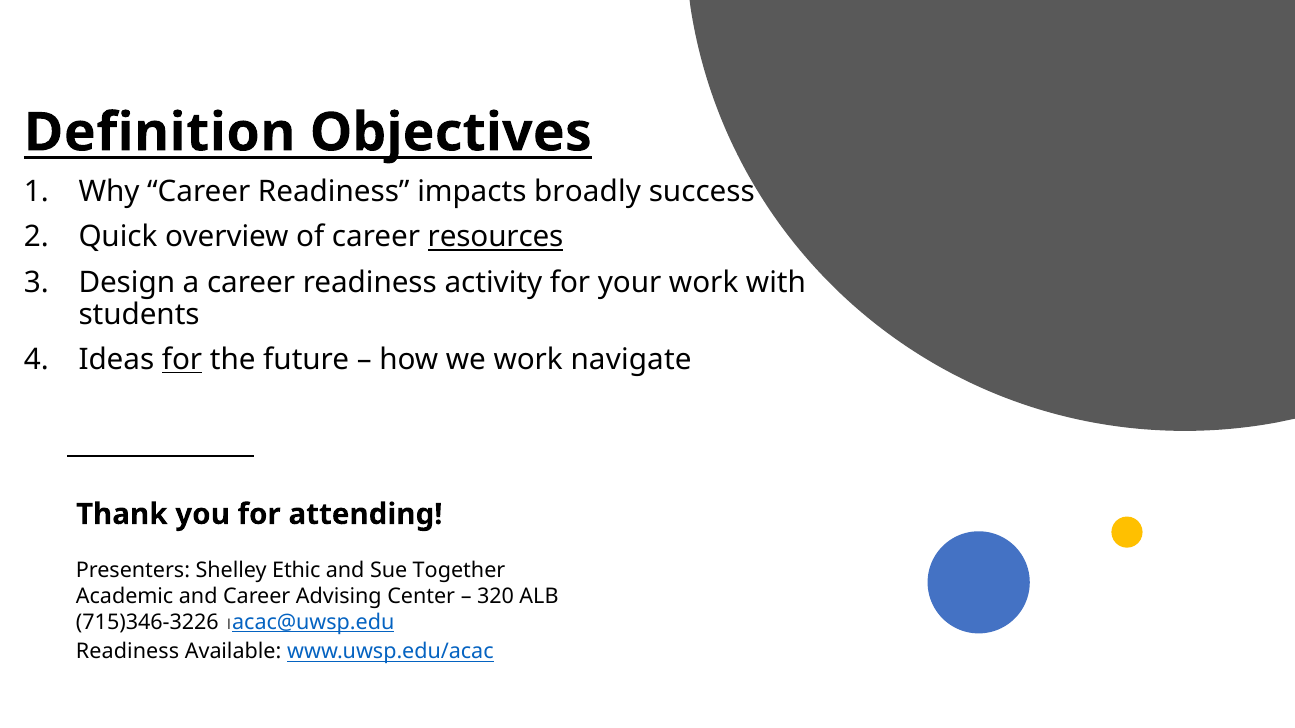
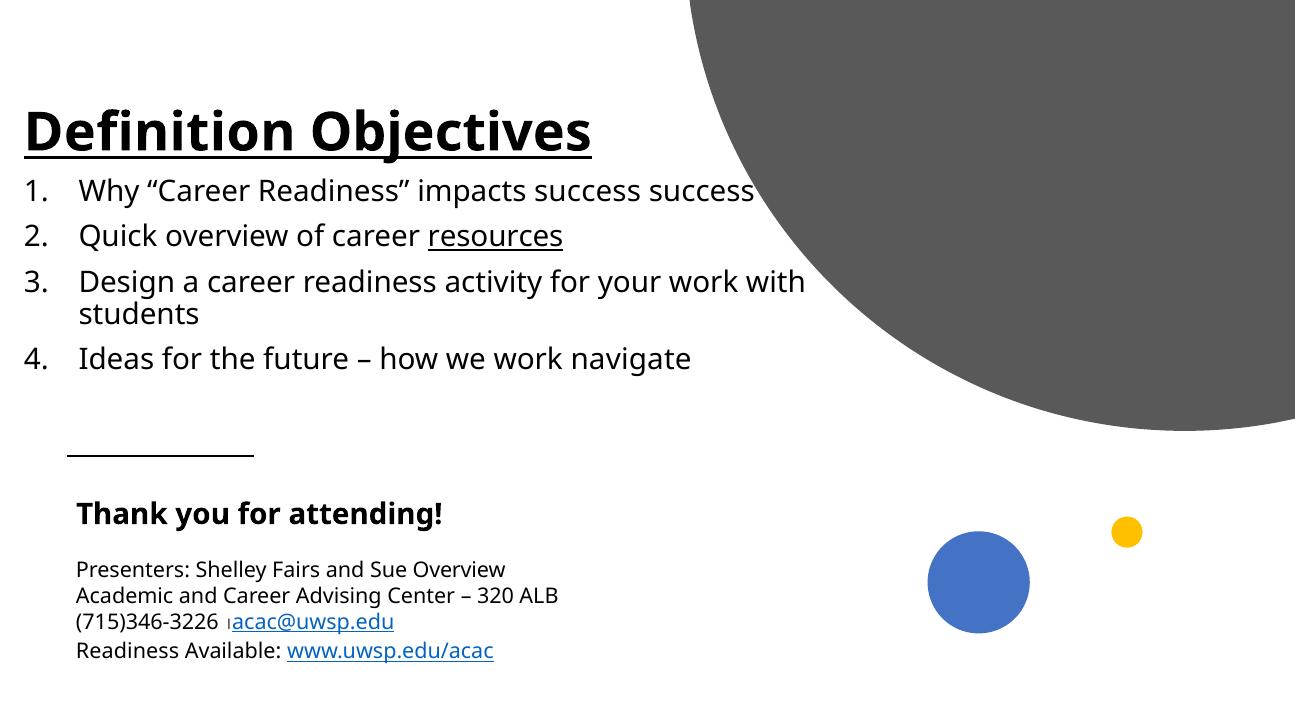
impacts broadly: broadly -> success (588, 192)
for underline: present -> none (182, 360)
Ethic: Ethic -> Fairs (296, 571)
Sue Together: Together -> Overview (459, 571)
